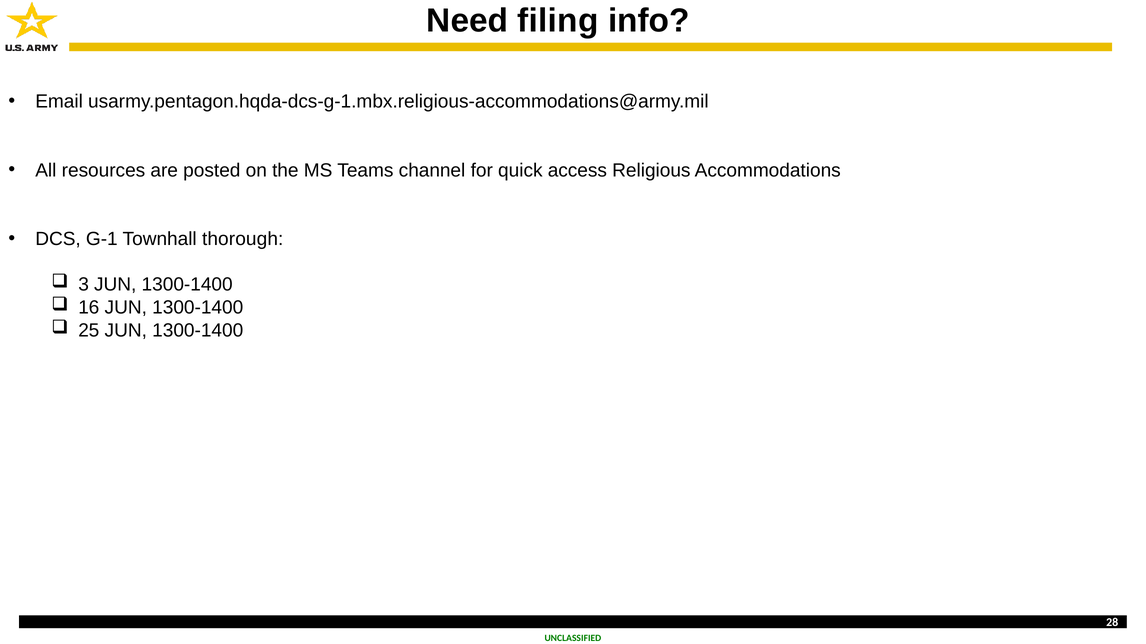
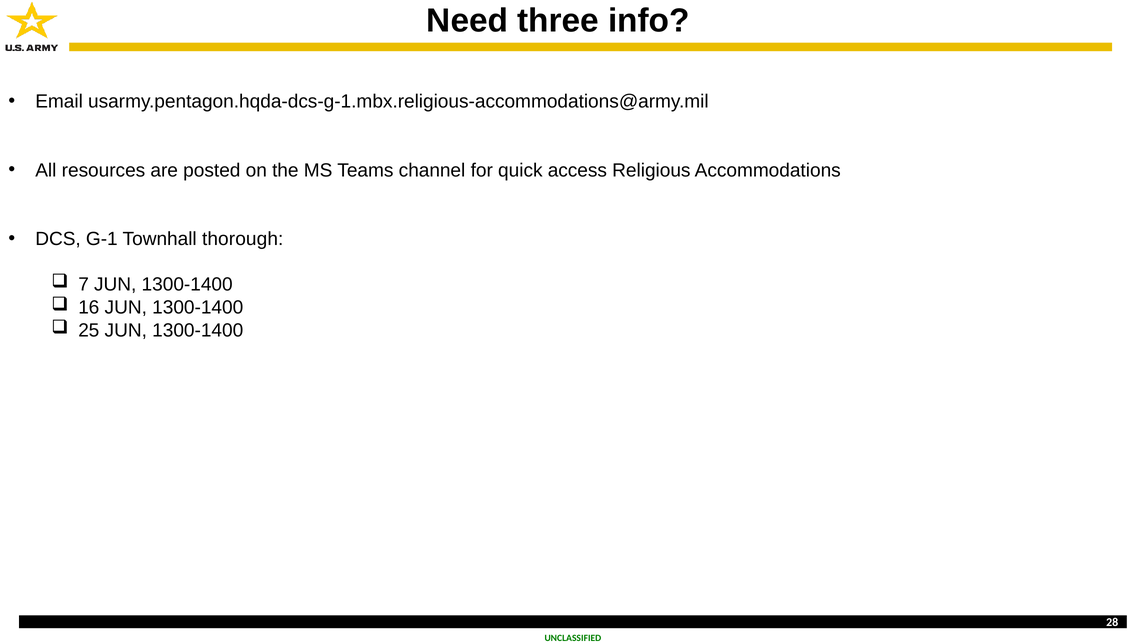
filing: filing -> three (558, 21)
3: 3 -> 7 (84, 285)
